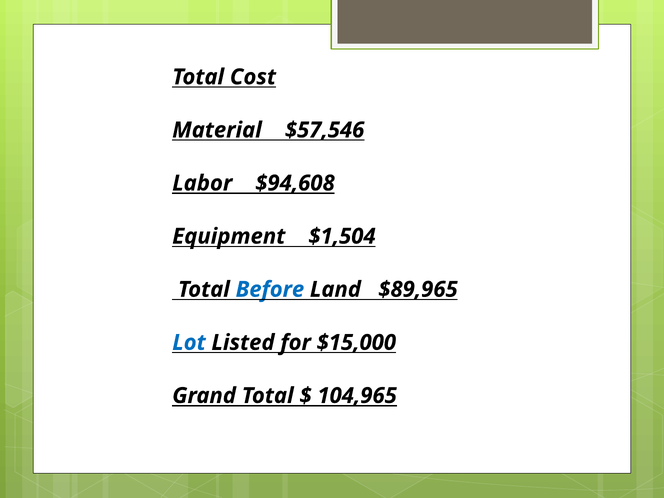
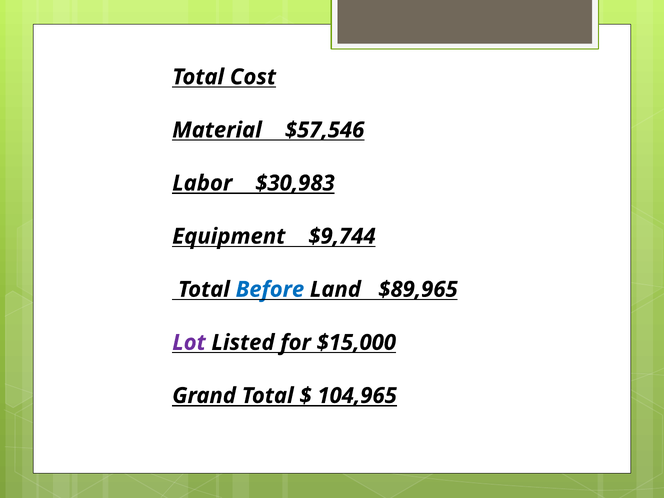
$94,608: $94,608 -> $30,983 (295, 183)
$1,504: $1,504 -> $9,744 (342, 236)
Lot colour: blue -> purple (189, 343)
